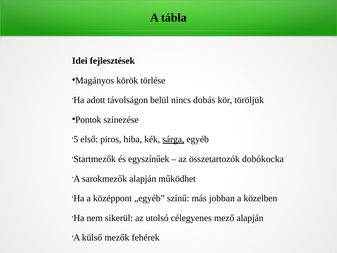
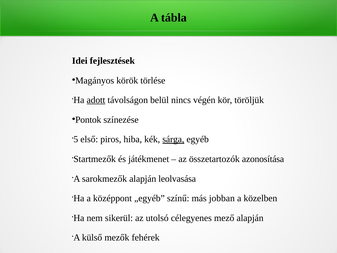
adott underline: none -> present (96, 100)
dobás: dobás -> végén (204, 100)
egyszínűek: egyszínűek -> játékmenet (149, 159)
dobókocka: dobókocka -> azonosítása (263, 159)
működhet: működhet -> leolvasása (177, 178)
